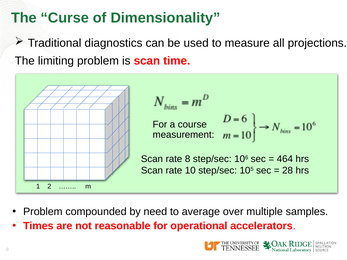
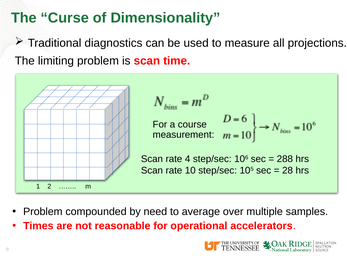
rate 8: 8 -> 4 (188, 159)
464: 464 -> 288 (285, 159)
